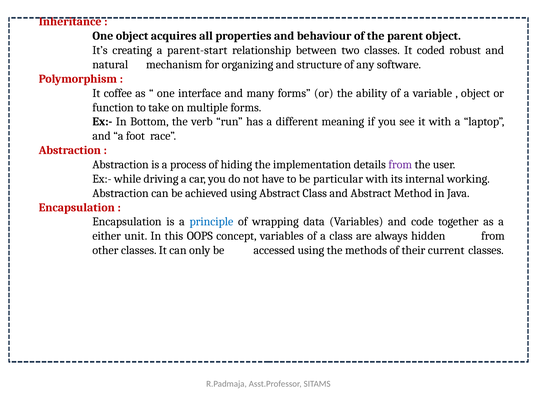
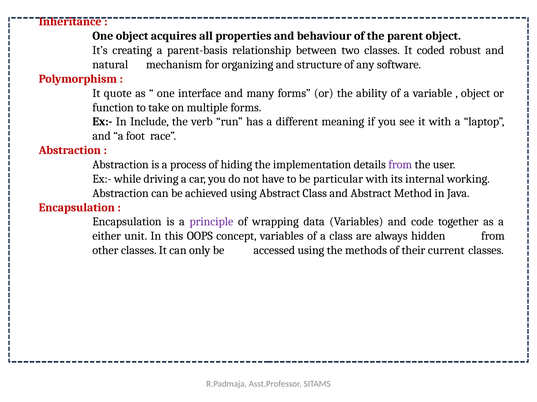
parent-start: parent-start -> parent-basis (197, 50)
coffee: coffee -> quote (118, 93)
Bottom: Bottom -> Include (150, 122)
principle colour: blue -> purple (211, 222)
